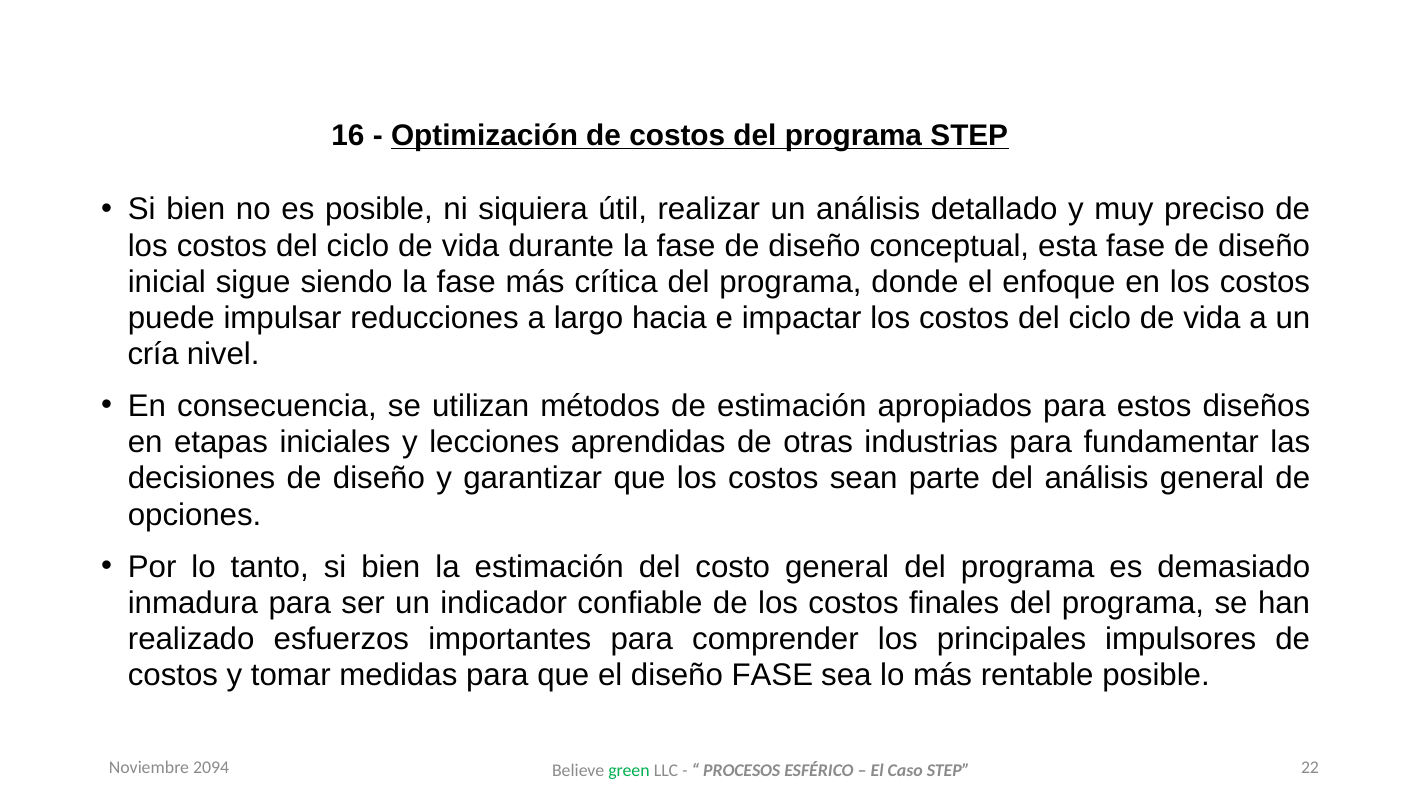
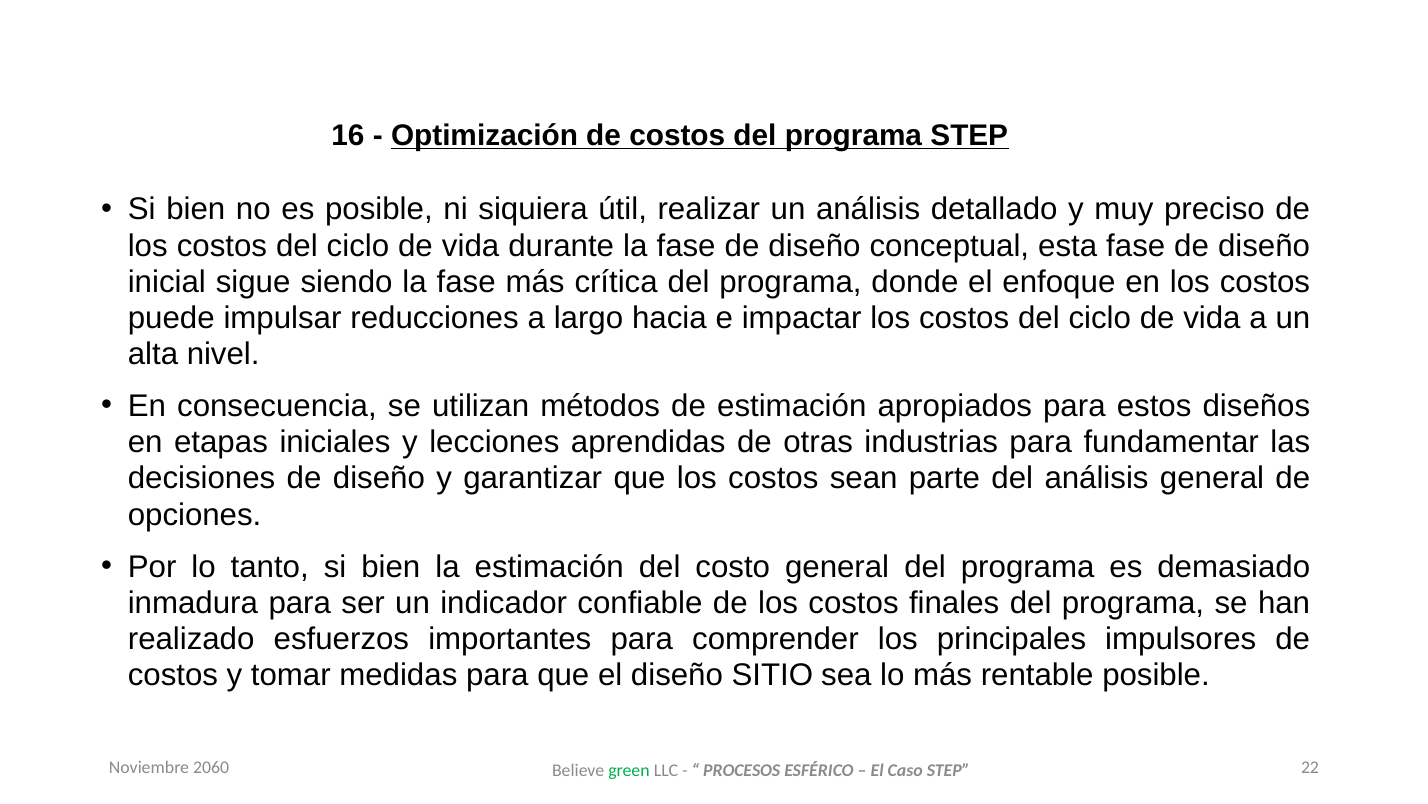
cría: cría -> alta (153, 354)
diseño FASE: FASE -> SITIO (772, 675)
2094: 2094 -> 2060 (211, 767)
